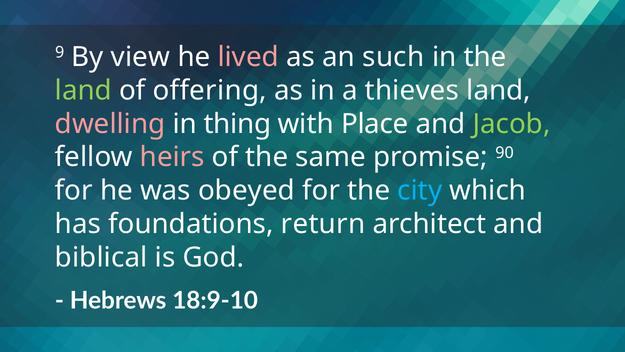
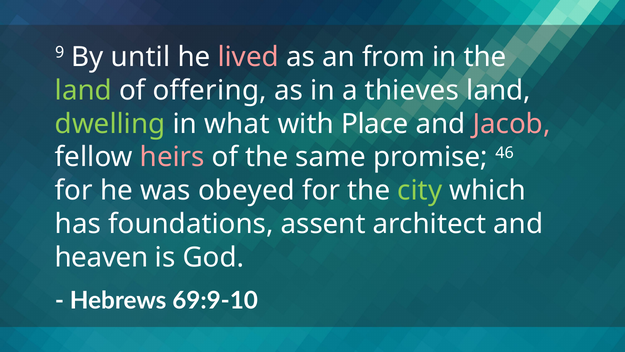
view: view -> until (141, 57)
such: such -> from (394, 57)
dwelling colour: pink -> light green (110, 124)
thing: thing -> what (237, 124)
Jacob colour: light green -> pink (512, 124)
90: 90 -> 46 (505, 153)
city colour: light blue -> light green (420, 190)
return: return -> assent (323, 224)
biblical: biblical -> heaven (101, 257)
18:9-10: 18:9-10 -> 69:9-10 (215, 300)
